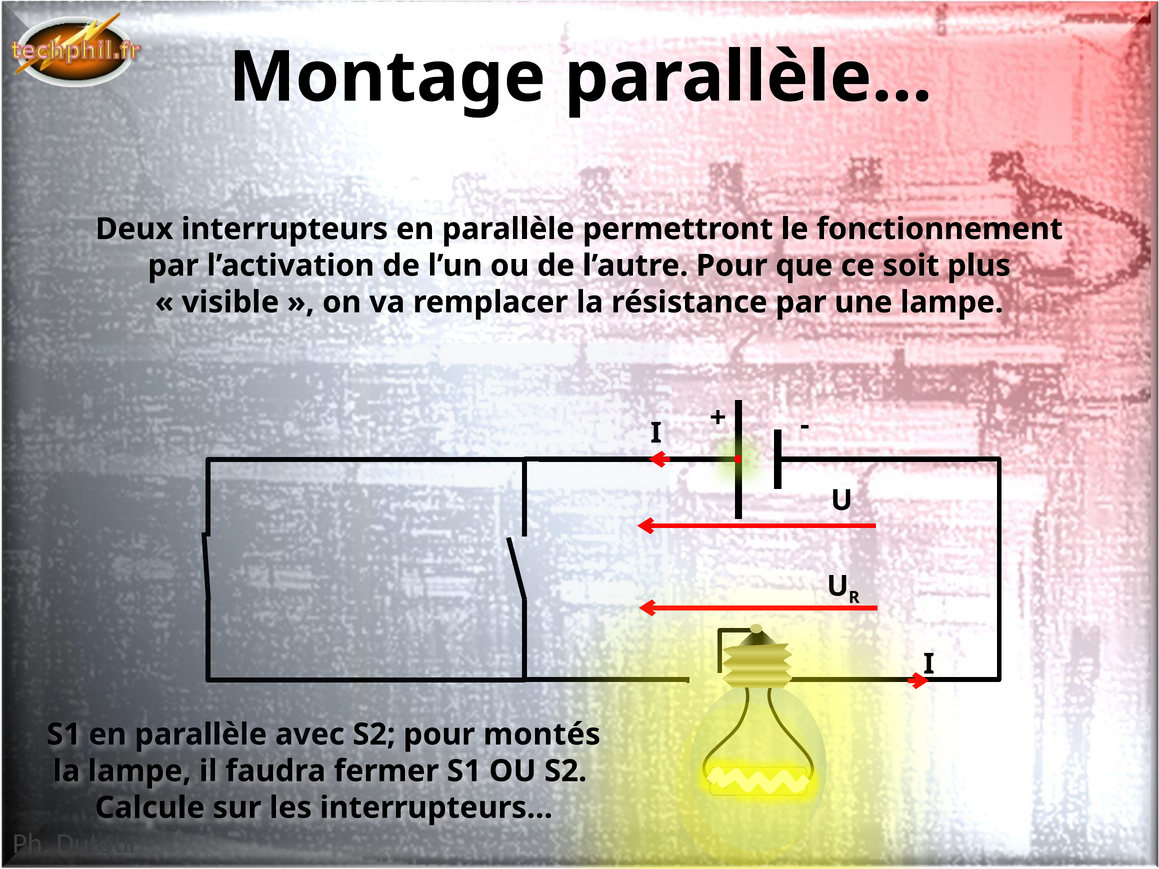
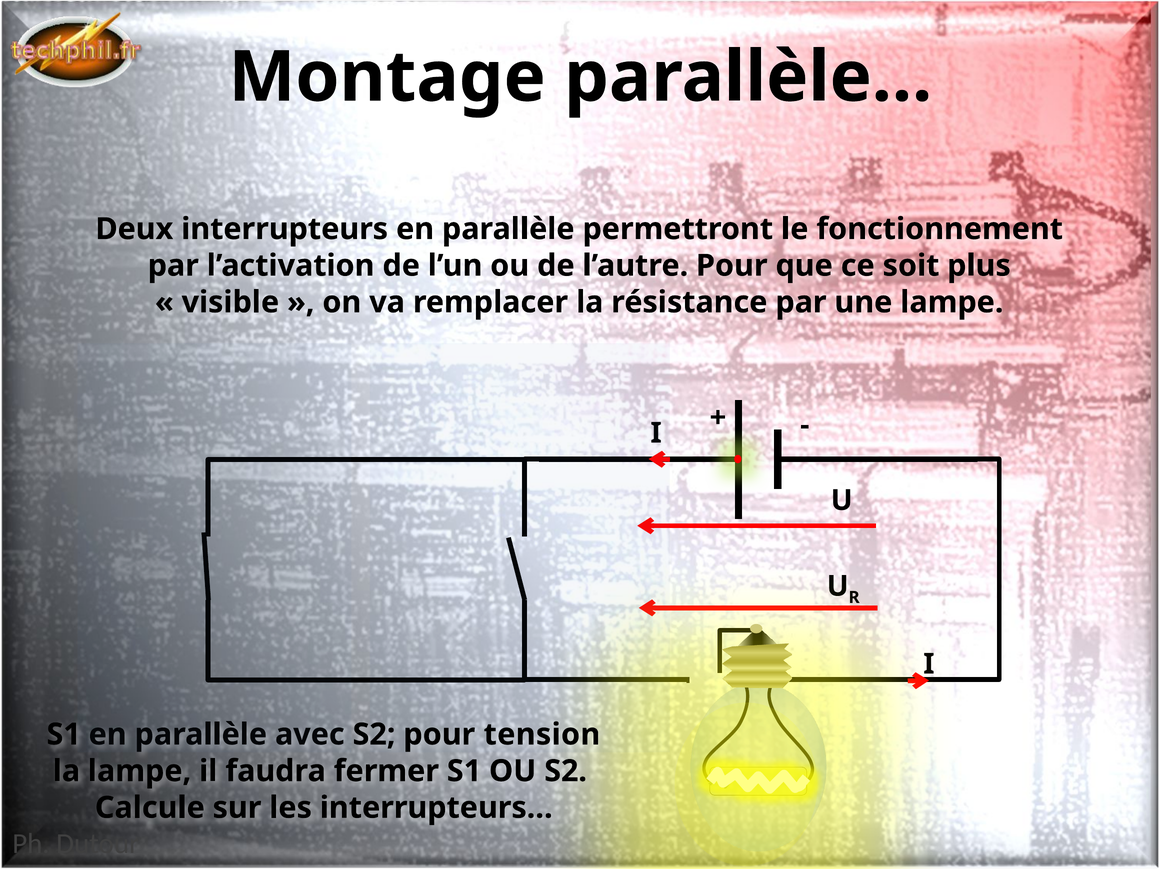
montés: montés -> tension (542, 735)
